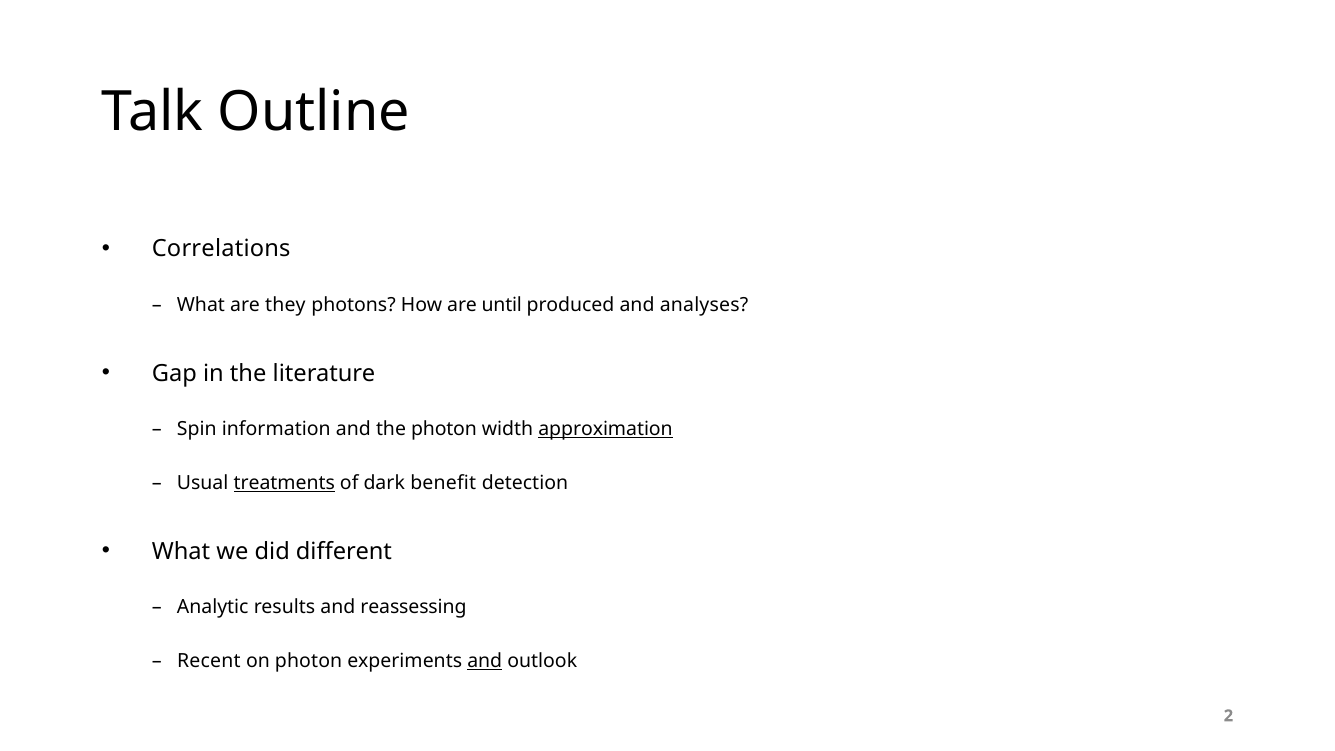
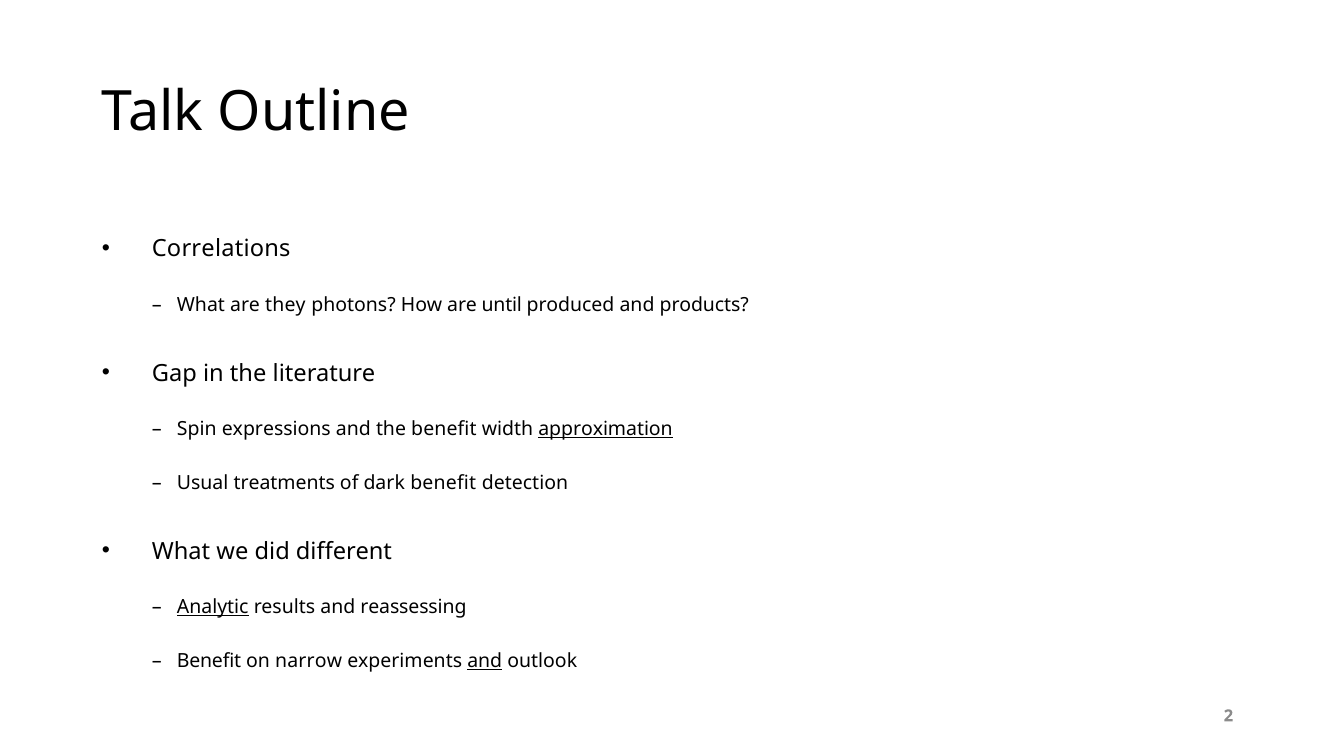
analyses: analyses -> products (704, 305)
information: information -> expressions (276, 429)
the photon: photon -> benefit (444, 429)
treatments underline: present -> none (284, 483)
Analytic underline: none -> present (213, 607)
Recent: Recent -> Benefit (209, 661)
on photon: photon -> narrow (309, 661)
